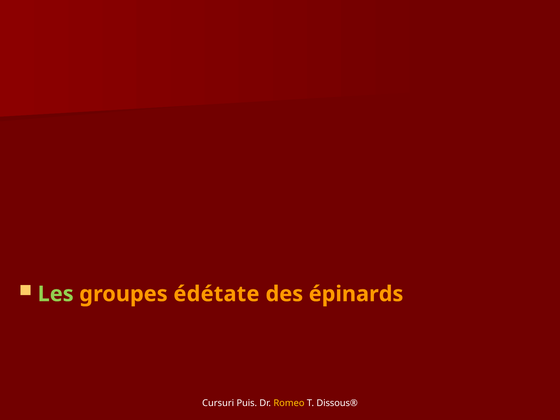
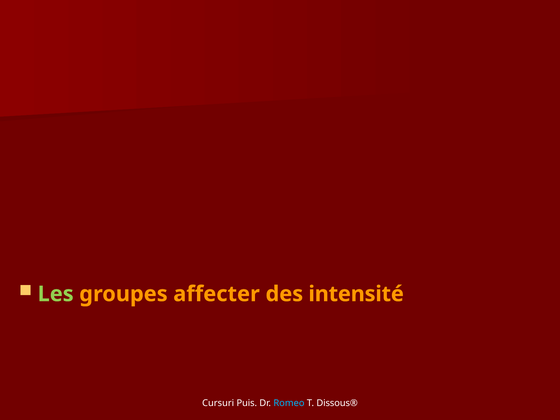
édétate: édétate -> affecter (217, 294)
épinards: épinards -> intensité (356, 294)
Romeo colour: yellow -> light blue (289, 403)
